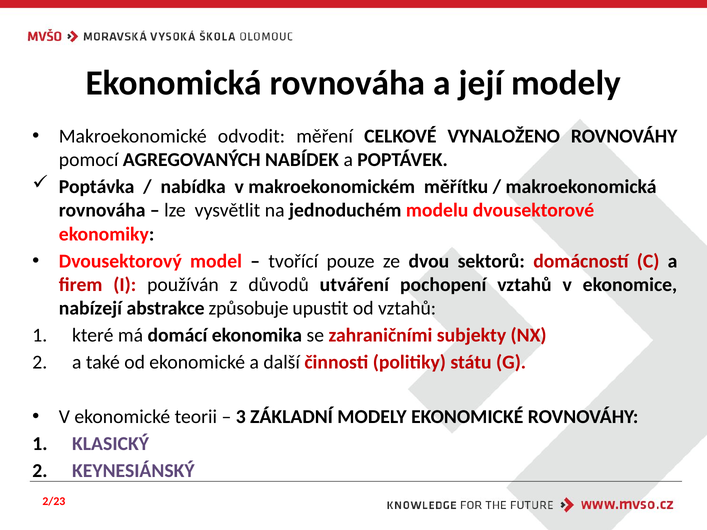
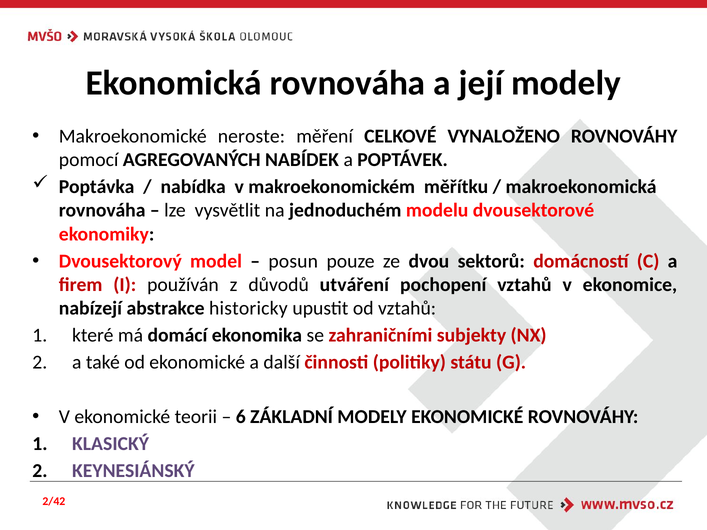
odvodit: odvodit -> neroste (251, 136)
tvořící: tvořící -> posun (293, 261)
způsobuje: způsobuje -> historicky (248, 308)
3: 3 -> 6 (241, 417)
2/23: 2/23 -> 2/42 (54, 502)
